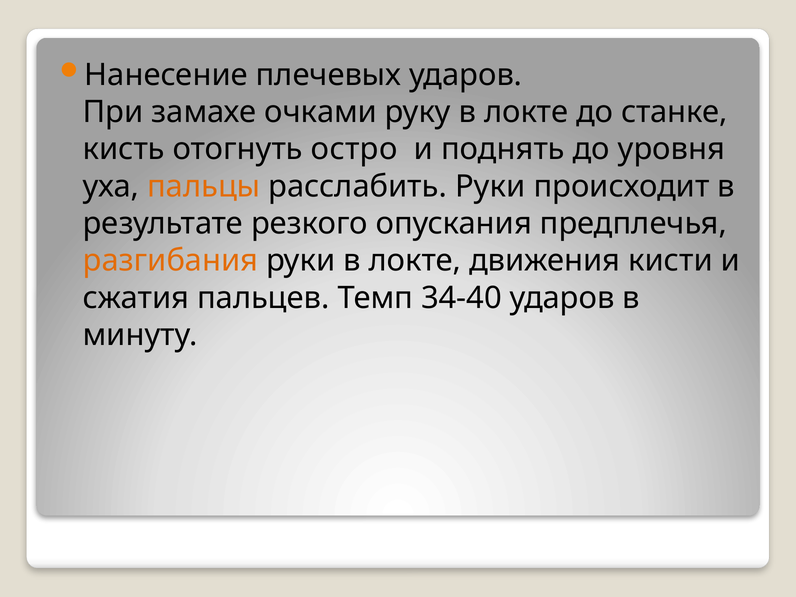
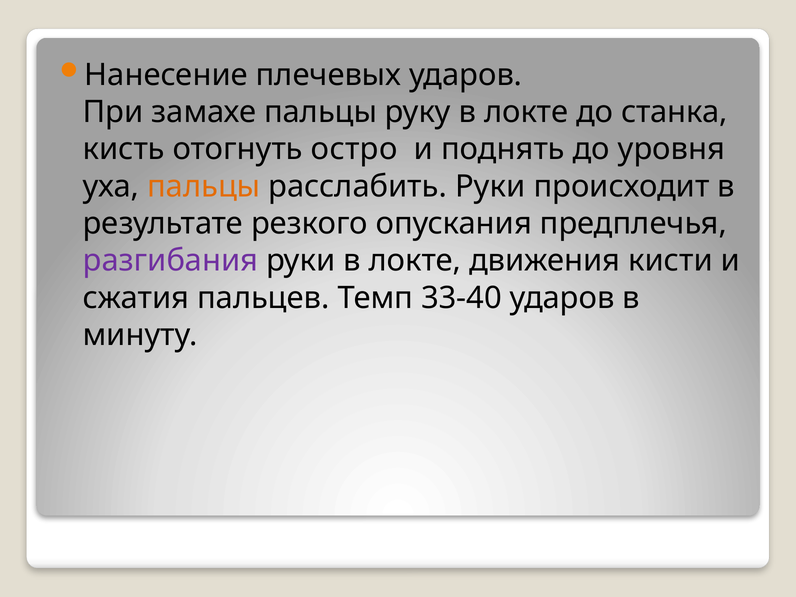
замахе очками: очками -> пальцы (321, 112)
станке: станке -> станка (674, 112)
разгибания colour: orange -> purple (170, 261)
34-40: 34-40 -> 33-40 (461, 298)
